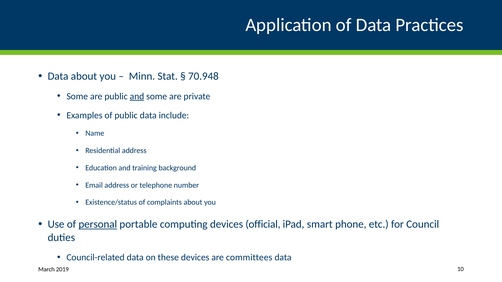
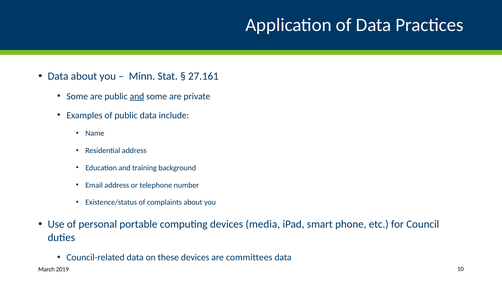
70.948: 70.948 -> 27.161 (203, 76)
personal underline: present -> none (98, 225)
official: official -> media (263, 225)
